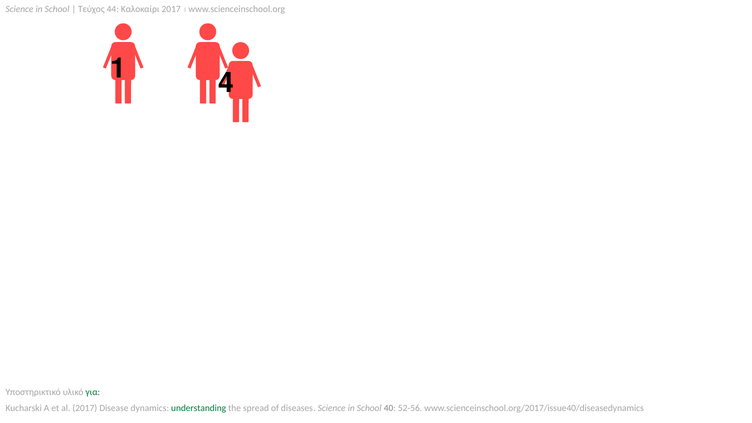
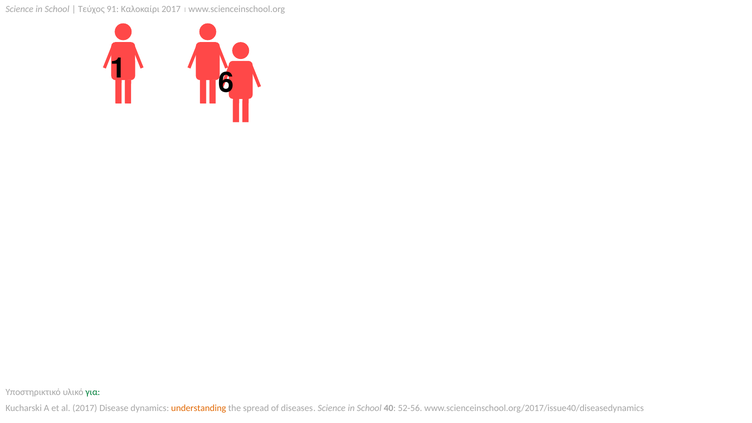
44: 44 -> 91 (113, 9)
4: 4 -> 6 (226, 83)
understanding colour: green -> orange (199, 408)
